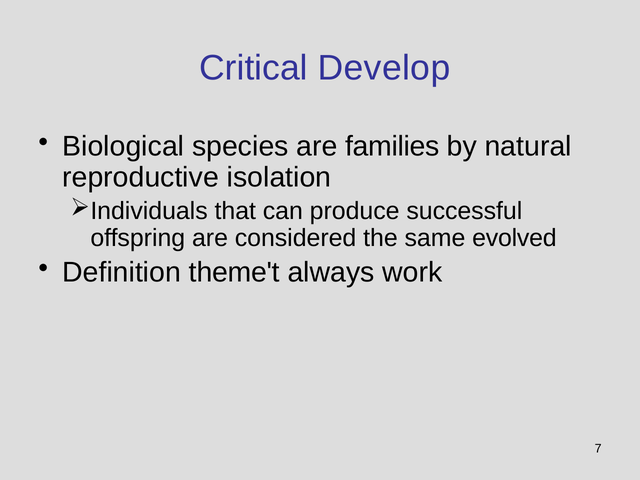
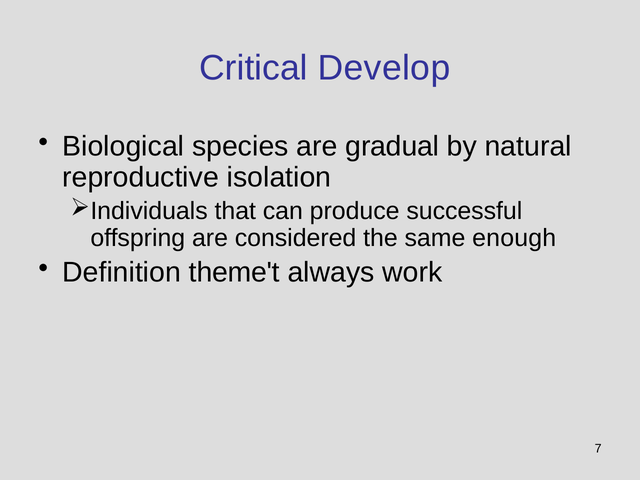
families: families -> gradual (392, 146)
evolved: evolved -> enough (514, 238)
